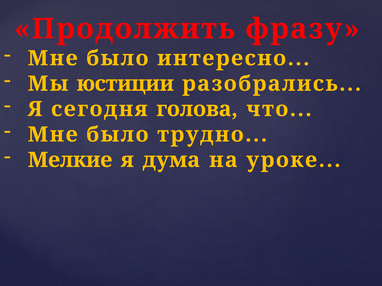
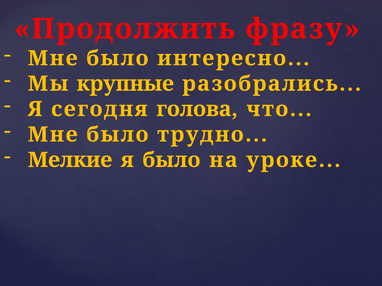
юстиции: юстиции -> крупные (125, 84)
я дума: дума -> было (171, 160)
